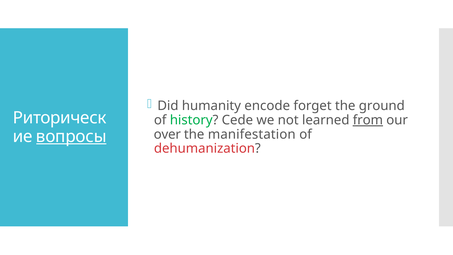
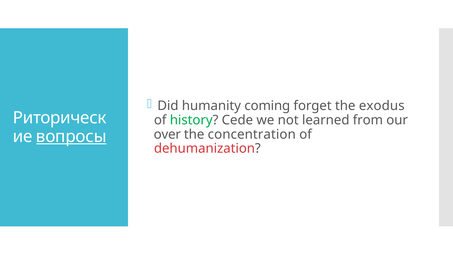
encode: encode -> coming (267, 106)
ground: ground -> exodus (382, 106)
from underline: present -> none (368, 120)
manifestation: manifestation -> concentration (252, 134)
